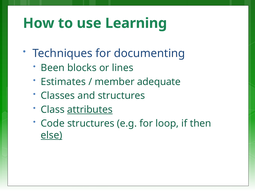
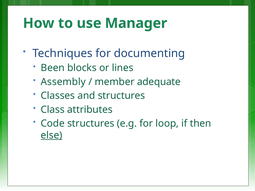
Learning: Learning -> Manager (136, 23)
Estimates: Estimates -> Assembly (63, 82)
attributes underline: present -> none (90, 110)
